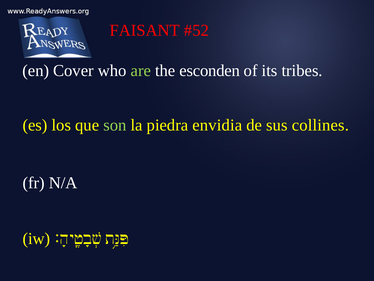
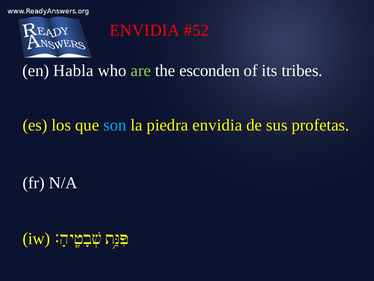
FAISANT: FAISANT -> ENVIDIA (145, 30)
Cover: Cover -> Habla (73, 71)
son colour: light green -> light blue (115, 125)
collines: collines -> profetas (320, 125)
